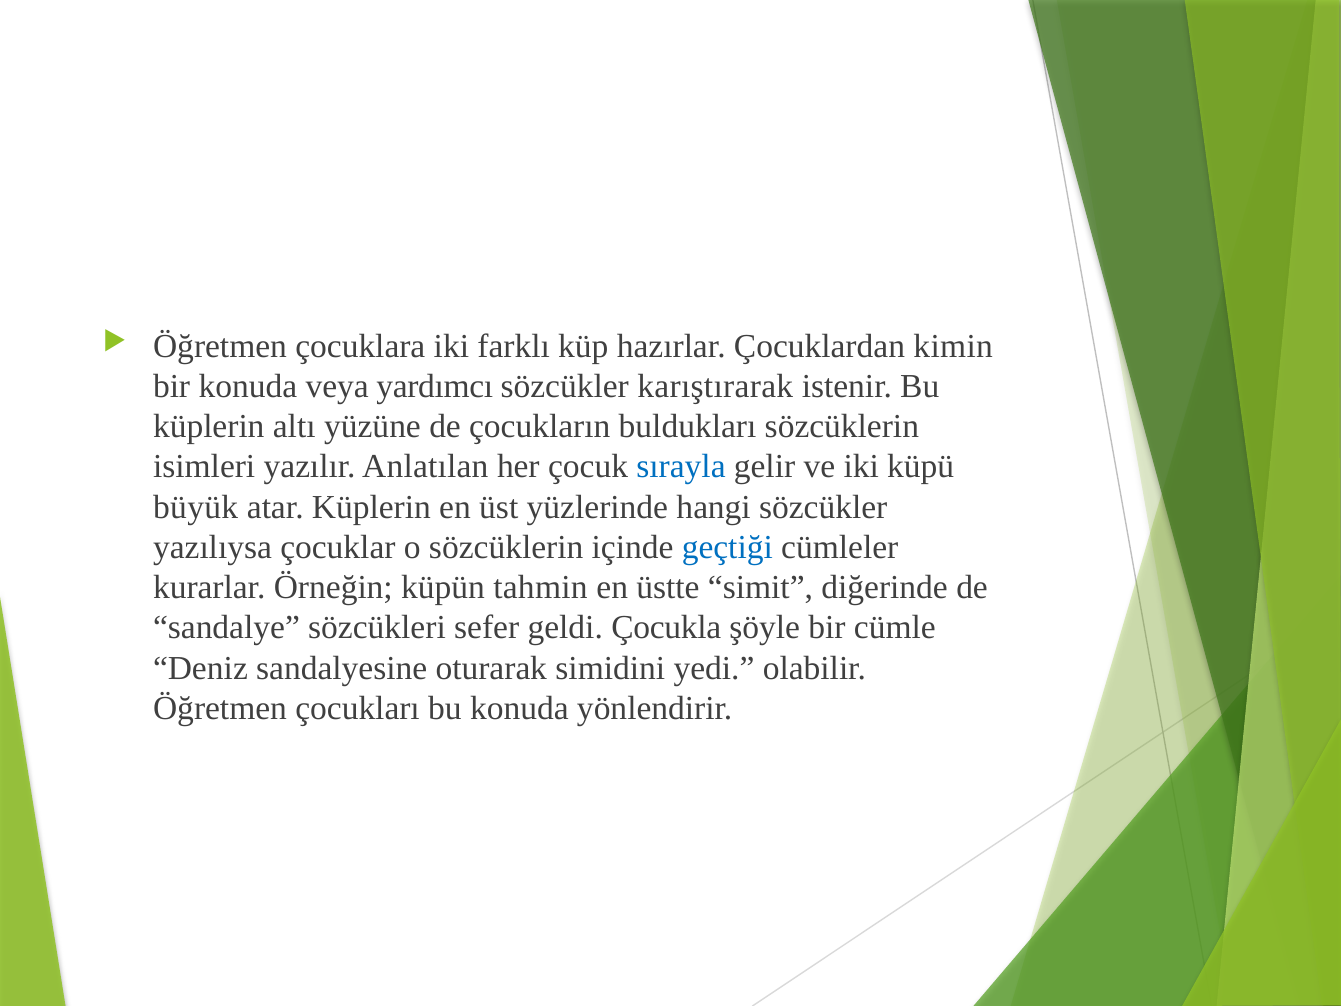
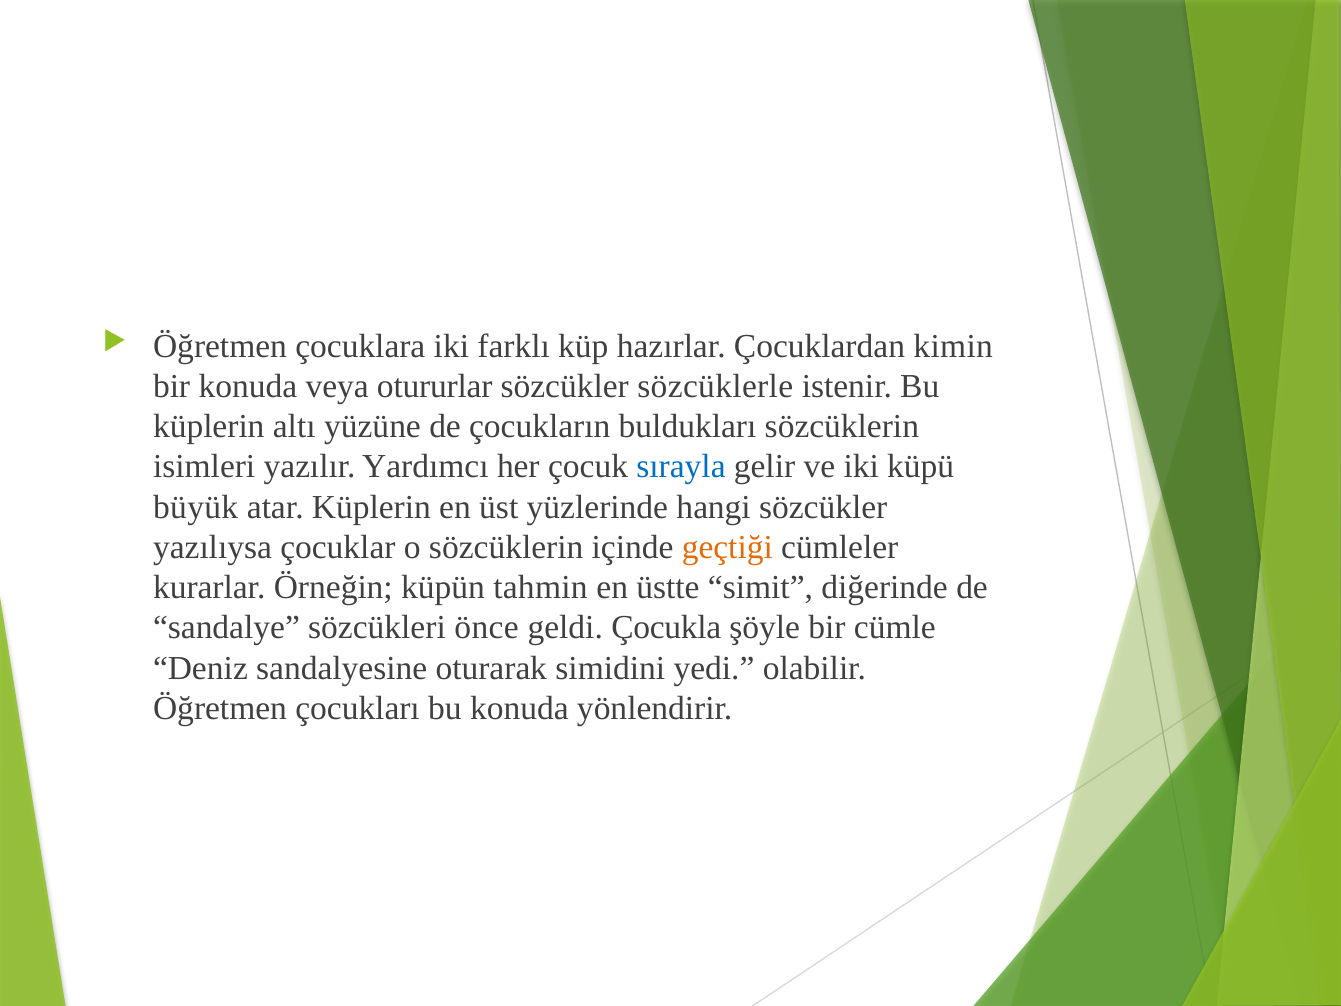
yardımcı: yardımcı -> otururlar (435, 386)
karıştırarak: karıştırarak -> sözcüklerle (715, 386)
Anlatılan: Anlatılan -> Yardımcı (425, 467)
geçtiği colour: blue -> orange (727, 547)
sefer: sefer -> önce (487, 628)
